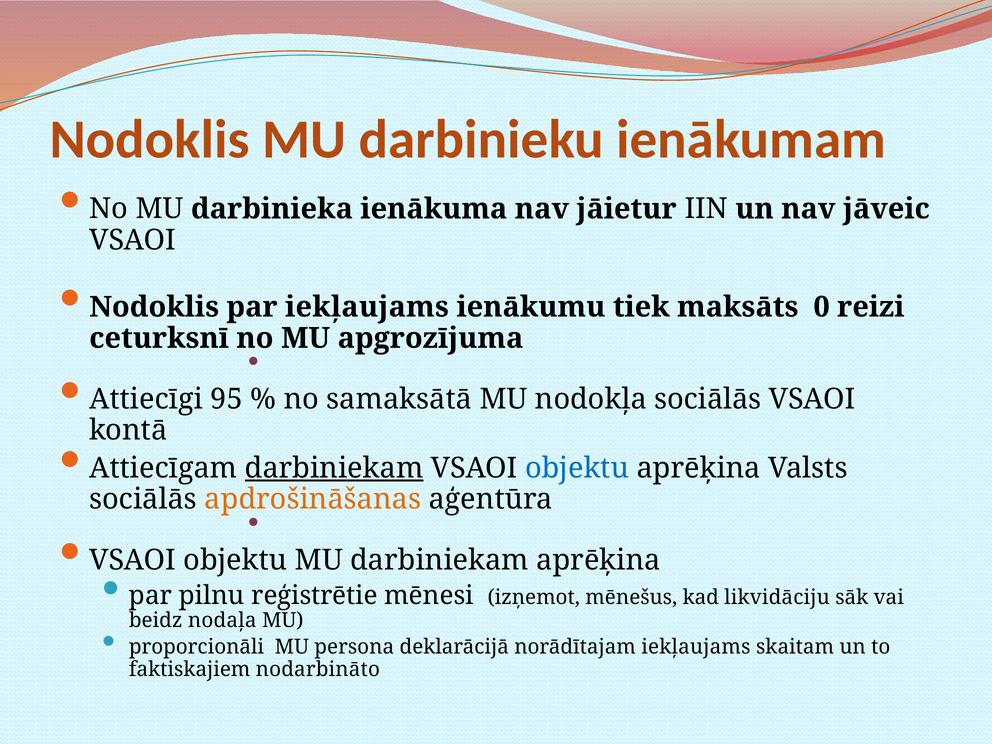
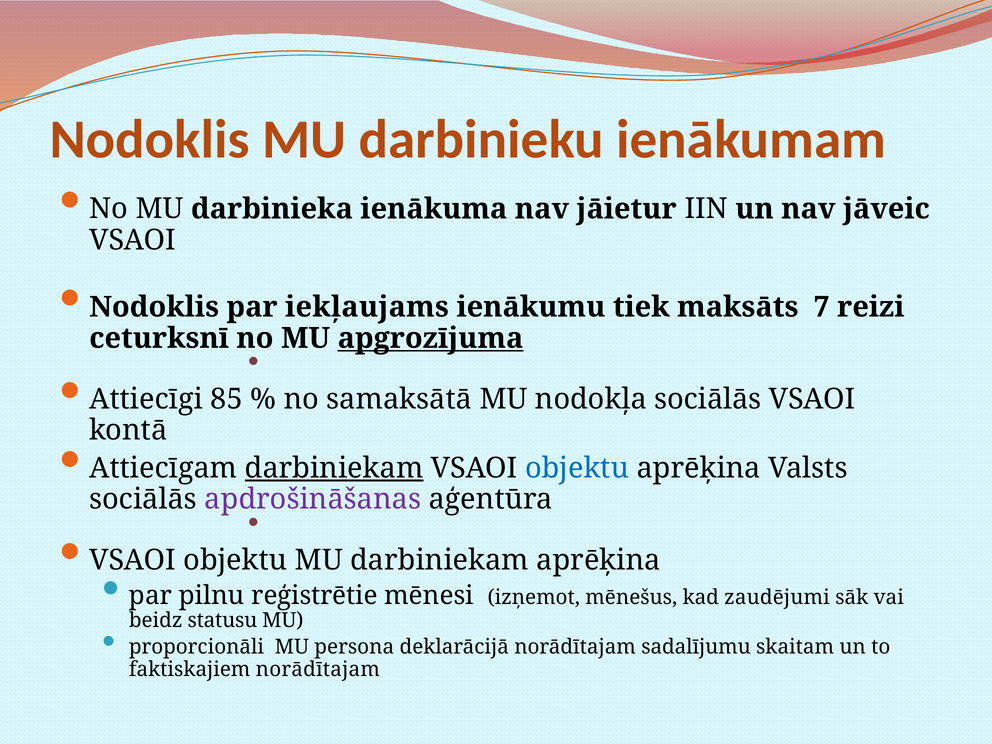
0: 0 -> 7 (822, 307)
apgrozījuma underline: none -> present (430, 338)
95: 95 -> 85 (227, 399)
apdrošināšanas colour: orange -> purple (313, 499)
likvidāciju: likvidāciju -> zaudējumi (777, 597)
nodaļa: nodaļa -> statusu (222, 620)
norādītajam iekļaujams: iekļaujams -> sadalījumu (696, 647)
faktiskajiem nodarbināto: nodarbināto -> norādītajam (318, 669)
